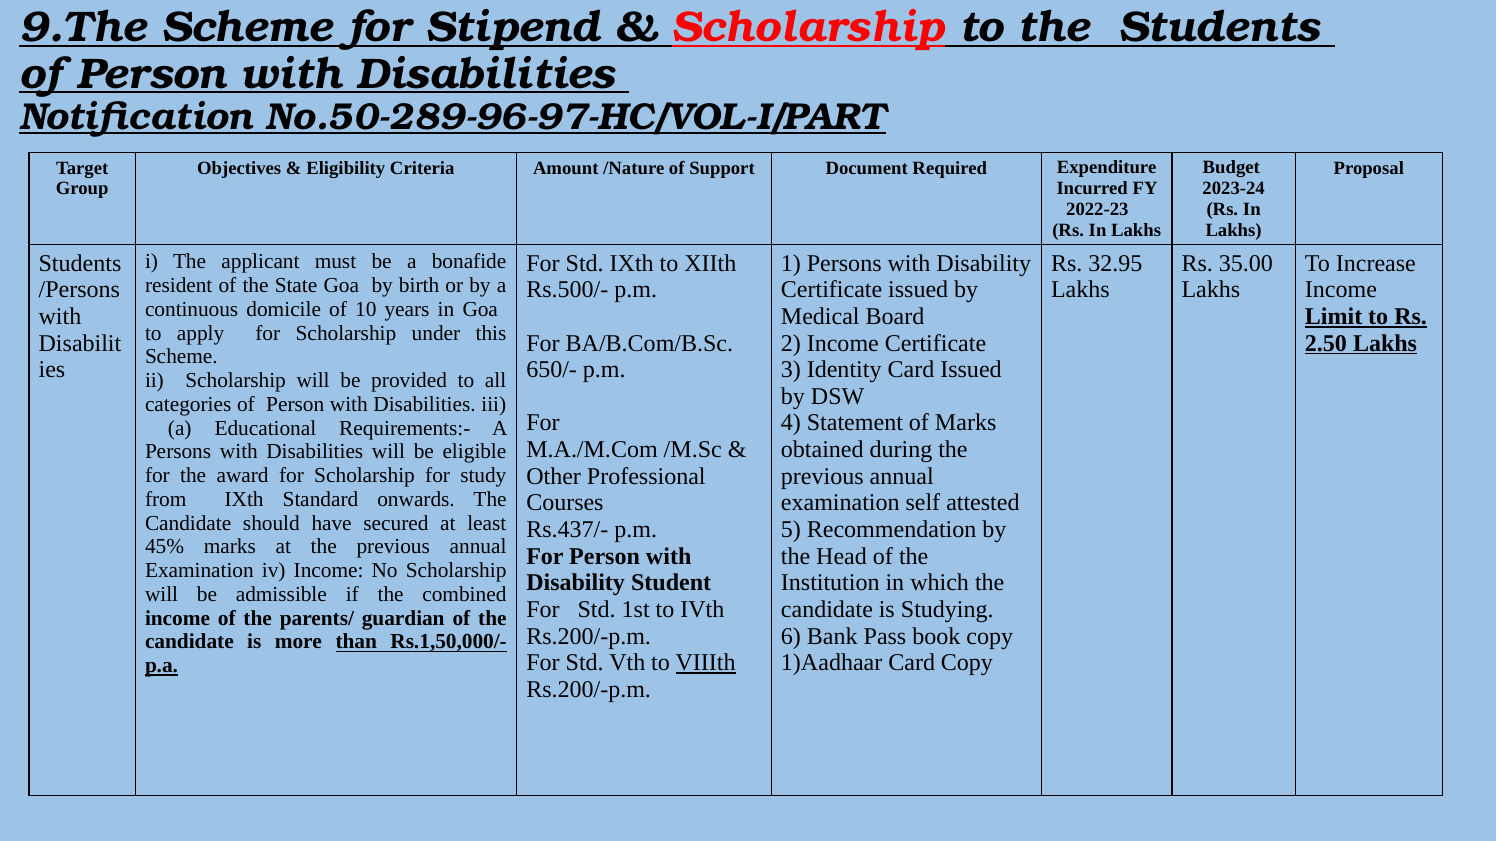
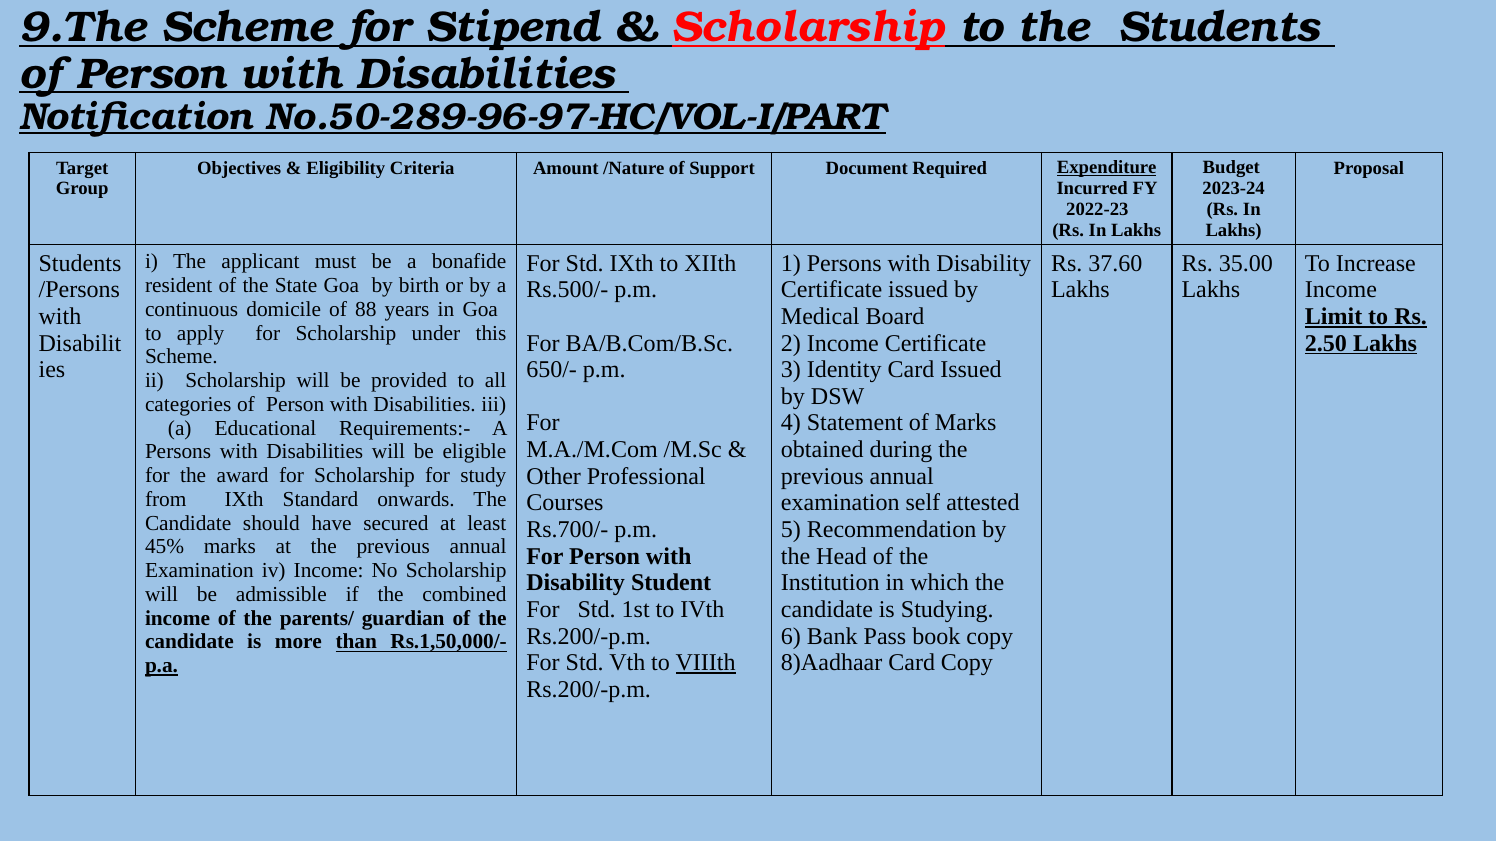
Expenditure underline: none -> present (1107, 168)
32.95: 32.95 -> 37.60 (1115, 263)
10: 10 -> 88 (366, 309)
Rs.437/-: Rs.437/- -> Rs.700/- (567, 529)
1)Aadhaar: 1)Aadhaar -> 8)Aadhaar (832, 663)
